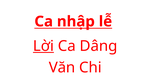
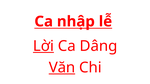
Văn underline: none -> present (62, 68)
